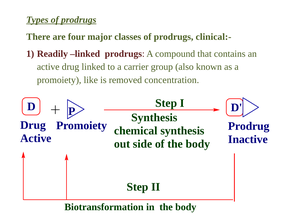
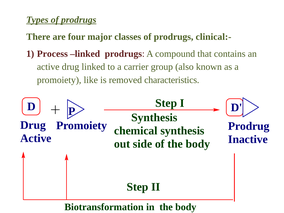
Readily: Readily -> Process (52, 54)
concentration: concentration -> characteristics (172, 80)
